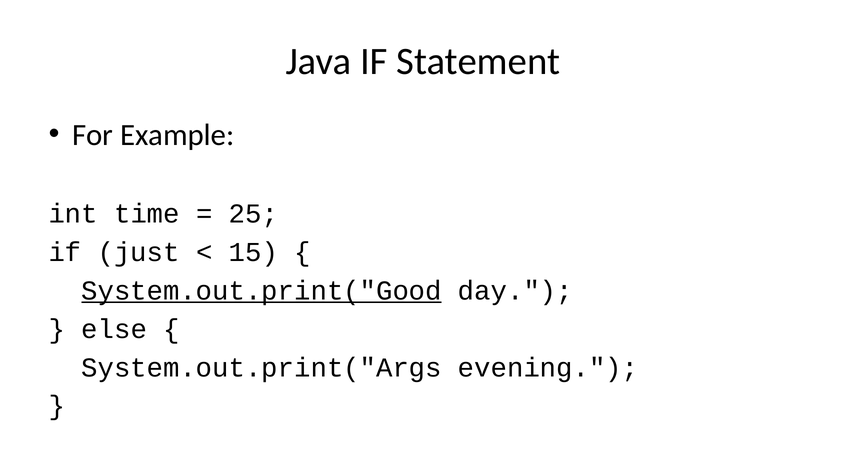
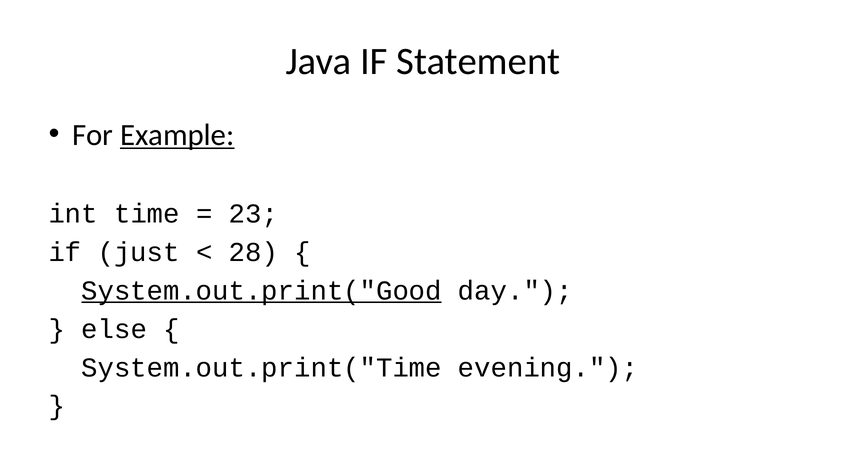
Example underline: none -> present (177, 135)
25: 25 -> 23 (253, 214)
15: 15 -> 28 (253, 252)
System.out.print("Args: System.out.print("Args -> System.out.print("Time (262, 367)
